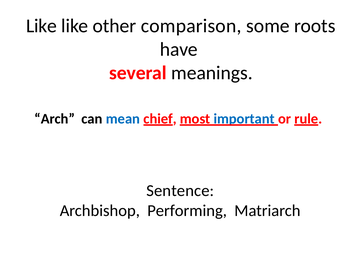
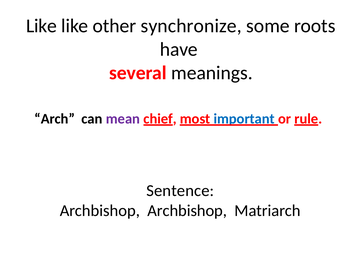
comparison: comparison -> synchronize (191, 26)
mean colour: blue -> purple (123, 119)
Archbishop Performing: Performing -> Archbishop (187, 210)
